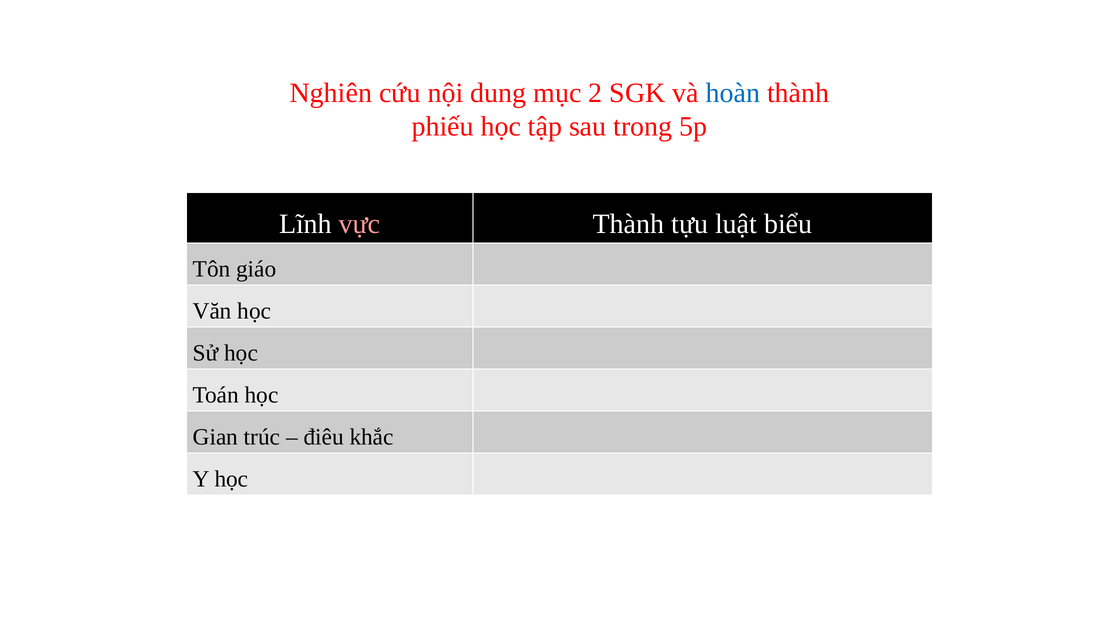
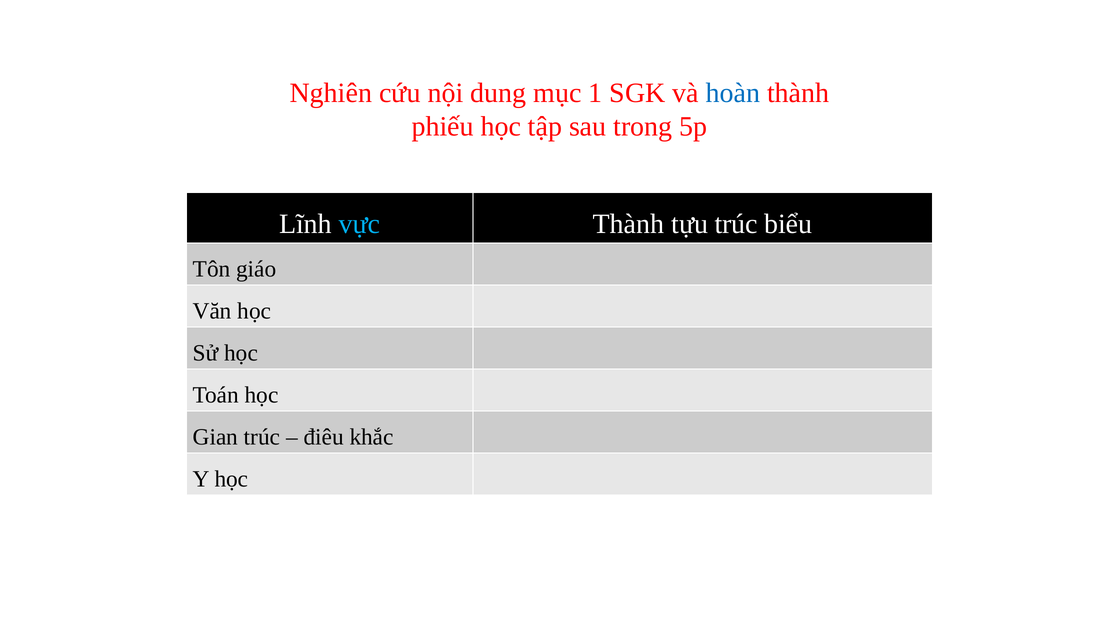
2: 2 -> 1 (595, 93)
vực colour: pink -> light blue (360, 224)
tựu luật: luật -> trúc (736, 224)
